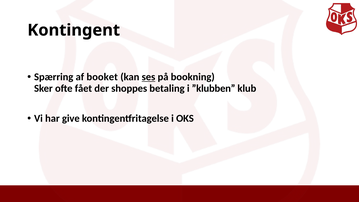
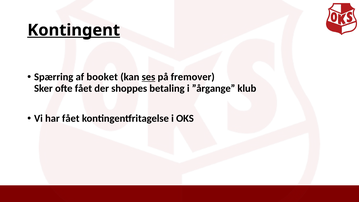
Kontingent underline: none -> present (74, 30)
bookning: bookning -> fremover (193, 77)
”klubben: ”klubben -> ”årgange (214, 88)
har give: give -> fået (71, 118)
